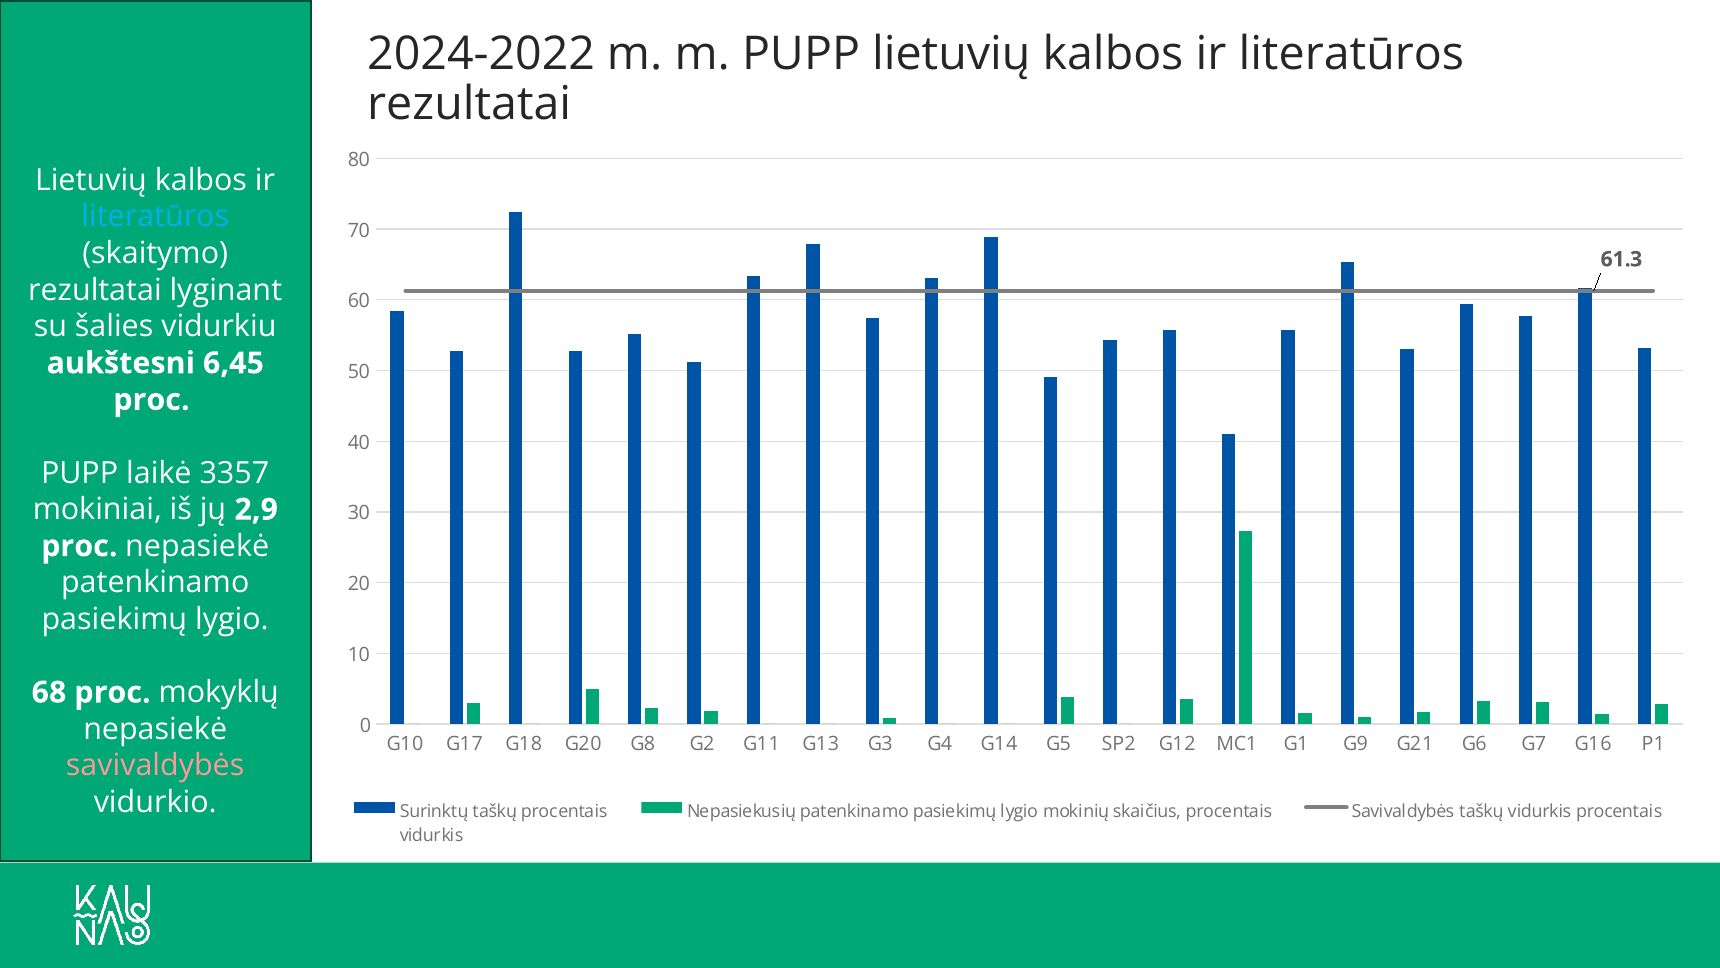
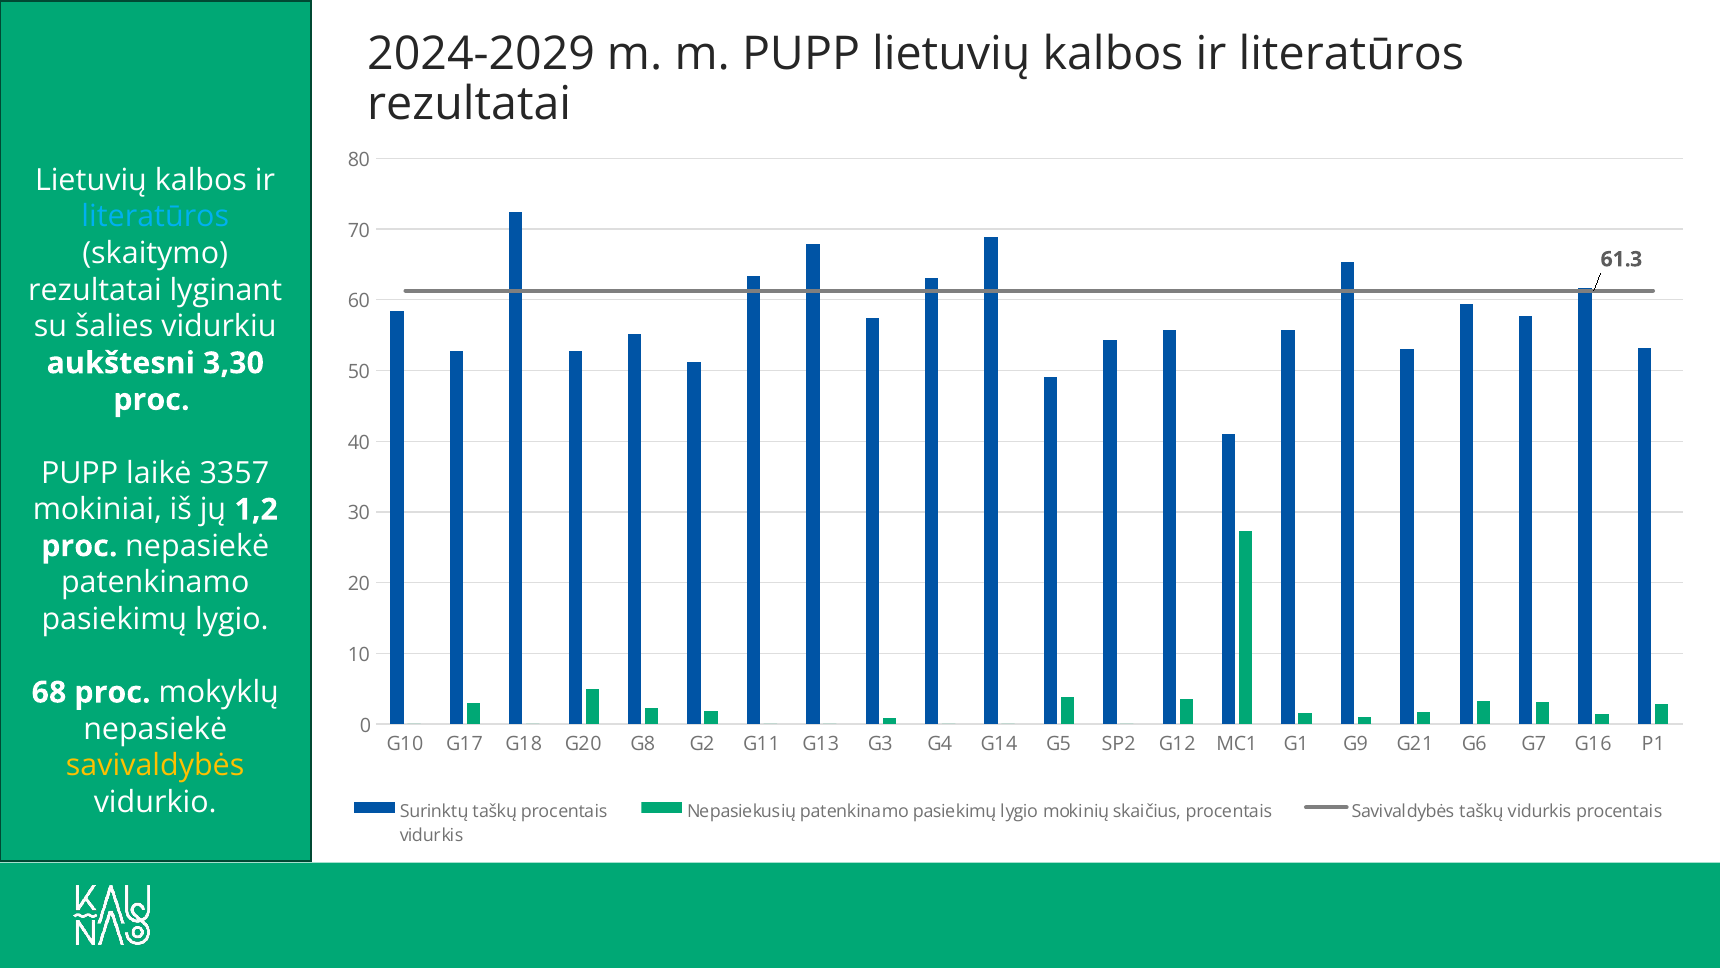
2024-2022: 2024-2022 -> 2024-2029 (481, 54)
6,45: 6,45 -> 3,30 (233, 363)
2,9: 2,9 -> 1,2 (256, 509)
savivaldybės colour: pink -> yellow (155, 765)
